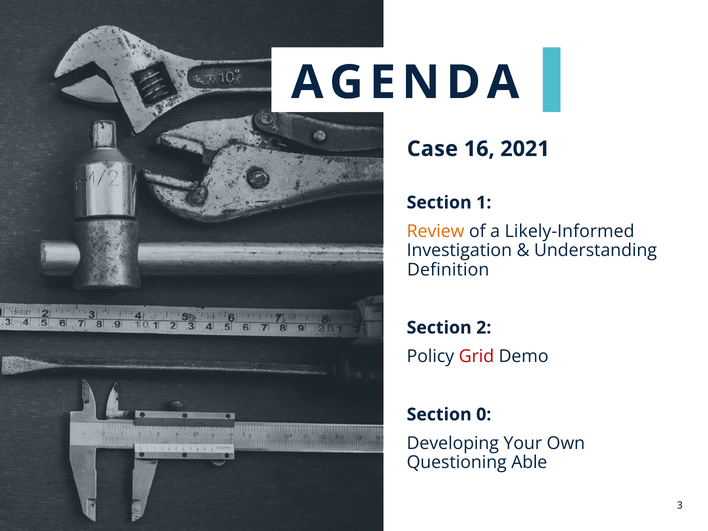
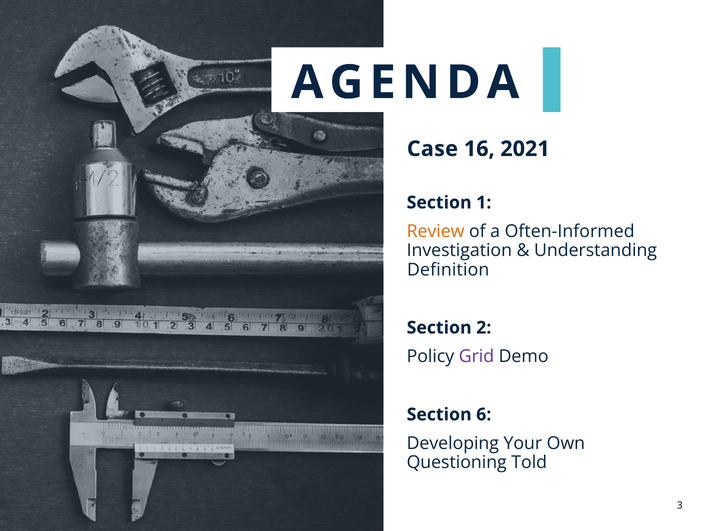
Likely-Informed: Likely-Informed -> Often-Informed (570, 232)
Grid colour: red -> purple (476, 357)
0: 0 -> 6 (484, 415)
Able: Able -> Told (529, 463)
